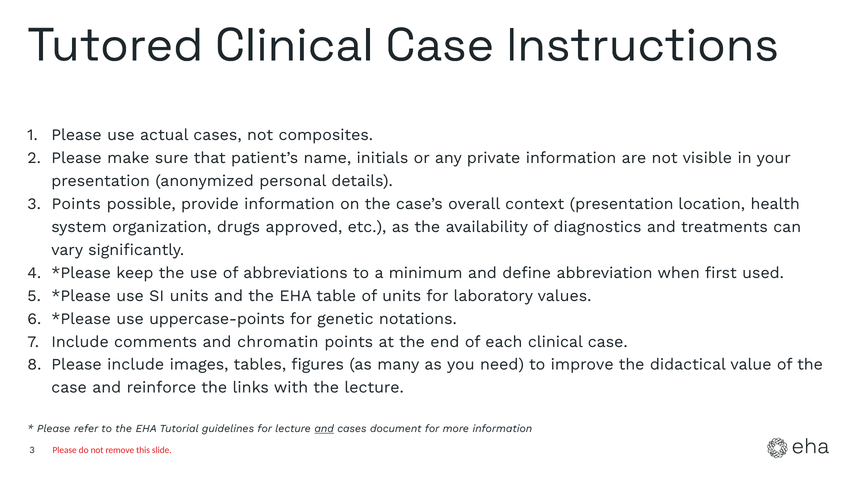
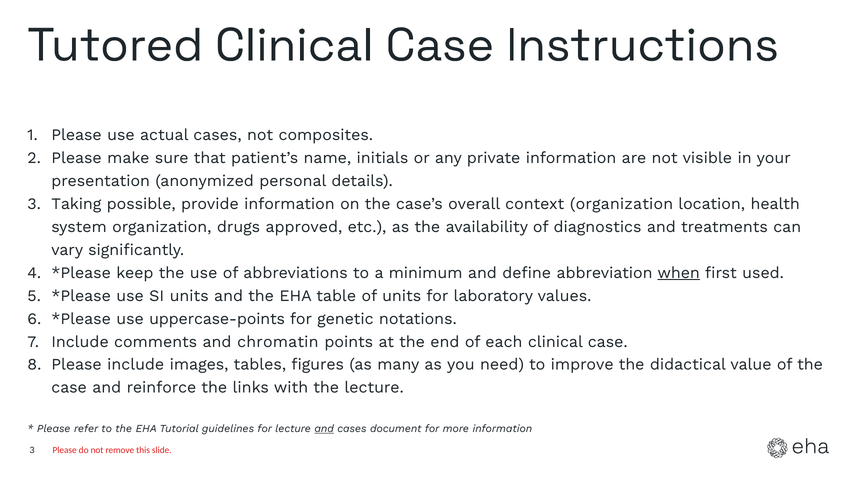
3 Points: Points -> Taking (76, 204)
context presentation: presentation -> organization (622, 204)
when underline: none -> present (679, 273)
